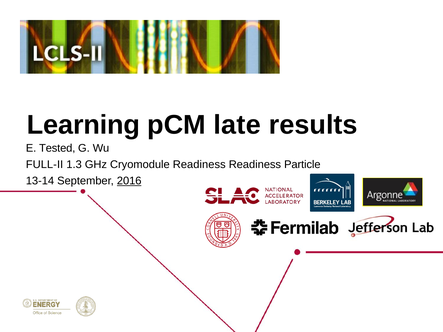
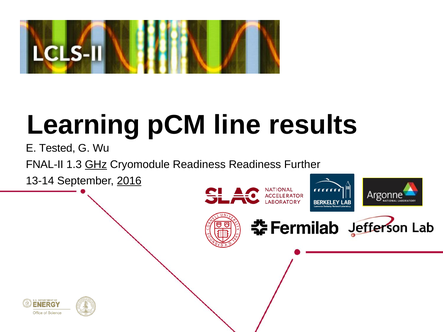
late: late -> line (237, 125)
FULL-II: FULL-II -> FNAL-II (45, 165)
GHz underline: none -> present (96, 165)
Particle: Particle -> Further (302, 165)
